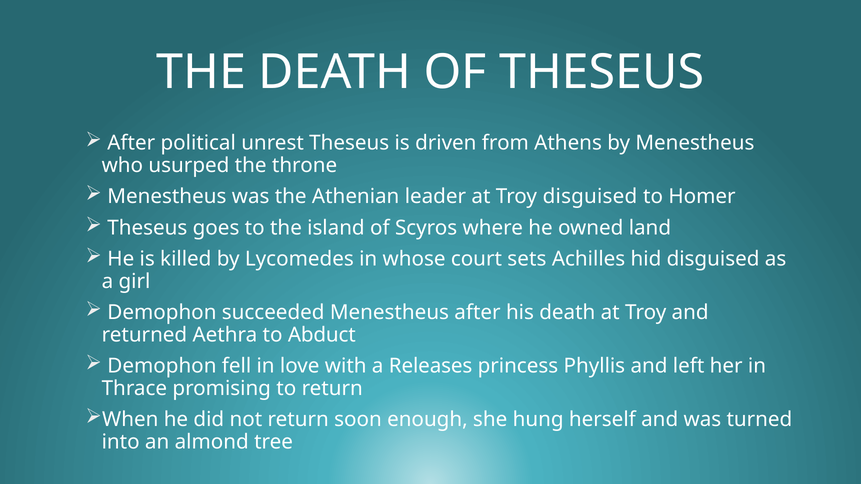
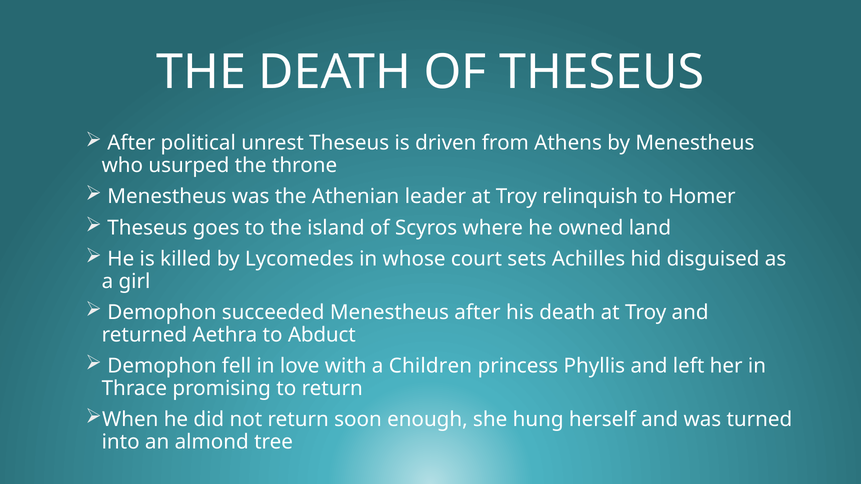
Troy disguised: disguised -> relinquish (590, 197)
Releases: Releases -> Children (430, 366)
